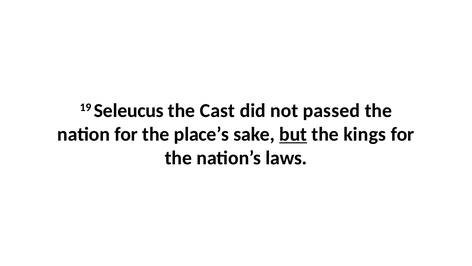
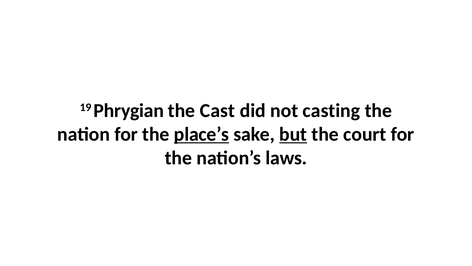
Seleucus: Seleucus -> Phrygian (129, 111)
passed: passed -> casting (331, 111)
place’s underline: none -> present (202, 134)
kings: kings -> court (365, 134)
